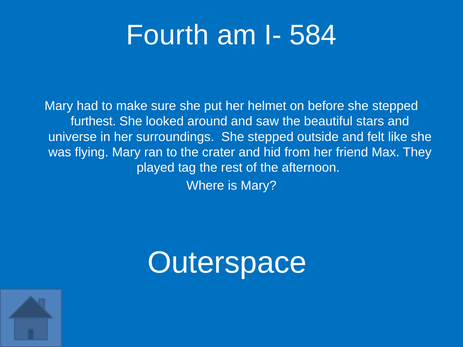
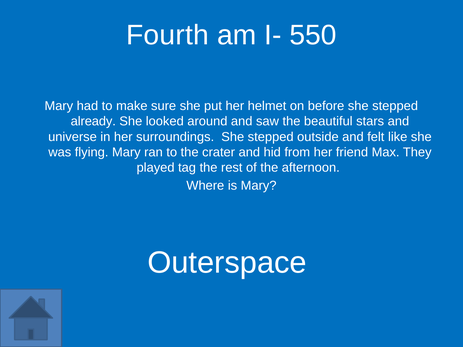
584: 584 -> 550 (313, 35)
furthest: furthest -> already (93, 121)
